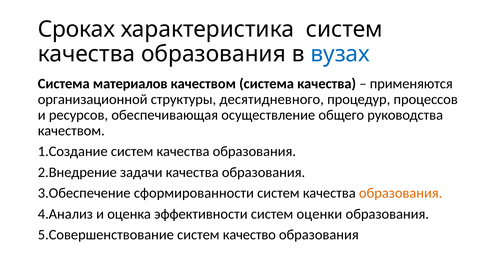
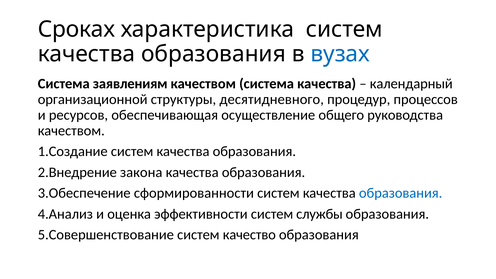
материалов: материалов -> заявлениям (130, 84)
применяются: применяются -> календарный (411, 84)
задачи: задачи -> закона (141, 172)
образования colour: orange -> blue (401, 193)
оценки: оценки -> службы (320, 214)
